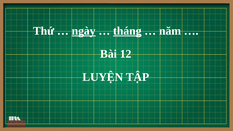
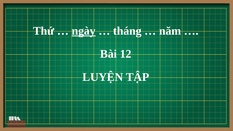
tháng underline: present -> none (127, 31)
